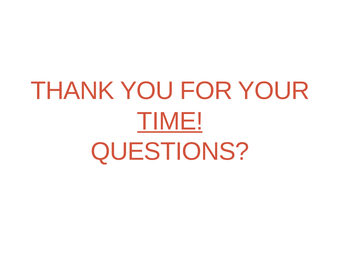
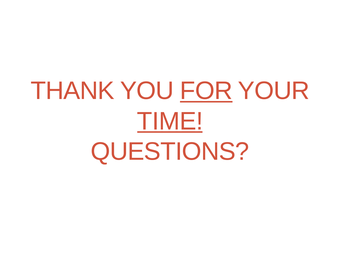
FOR underline: none -> present (206, 91)
